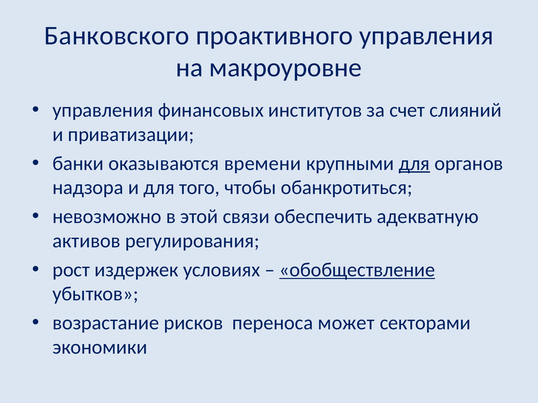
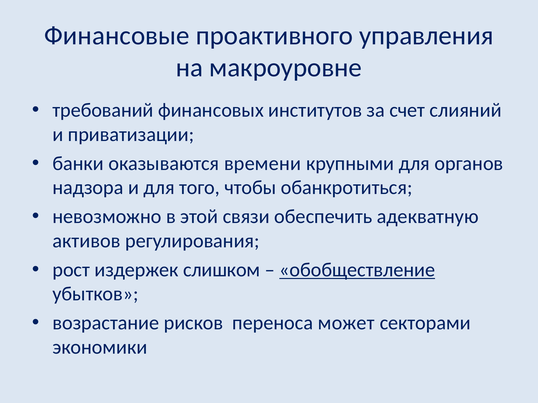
Банковского: Банковского -> Финансовые (117, 36)
управления: управления -> требований (103, 110)
для underline: present -> none (414, 164)
условиях: условиях -> слишком (222, 270)
